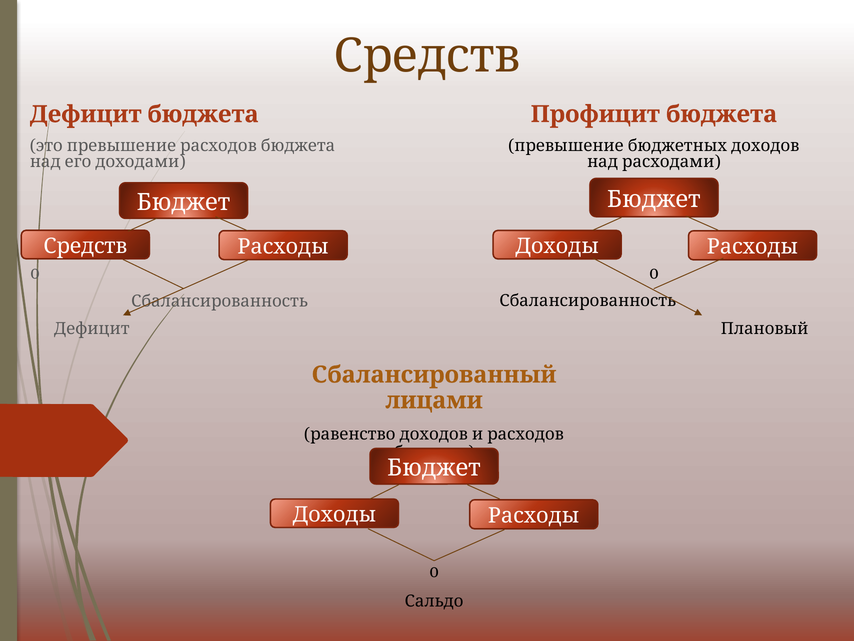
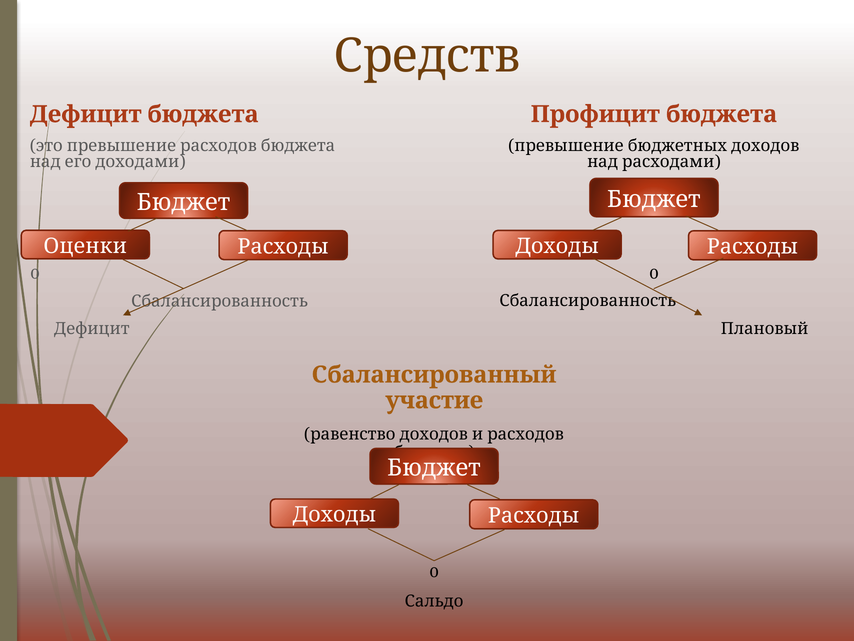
Средств: Средств -> Оценки (85, 246)
лицами: лицами -> участие (434, 400)
